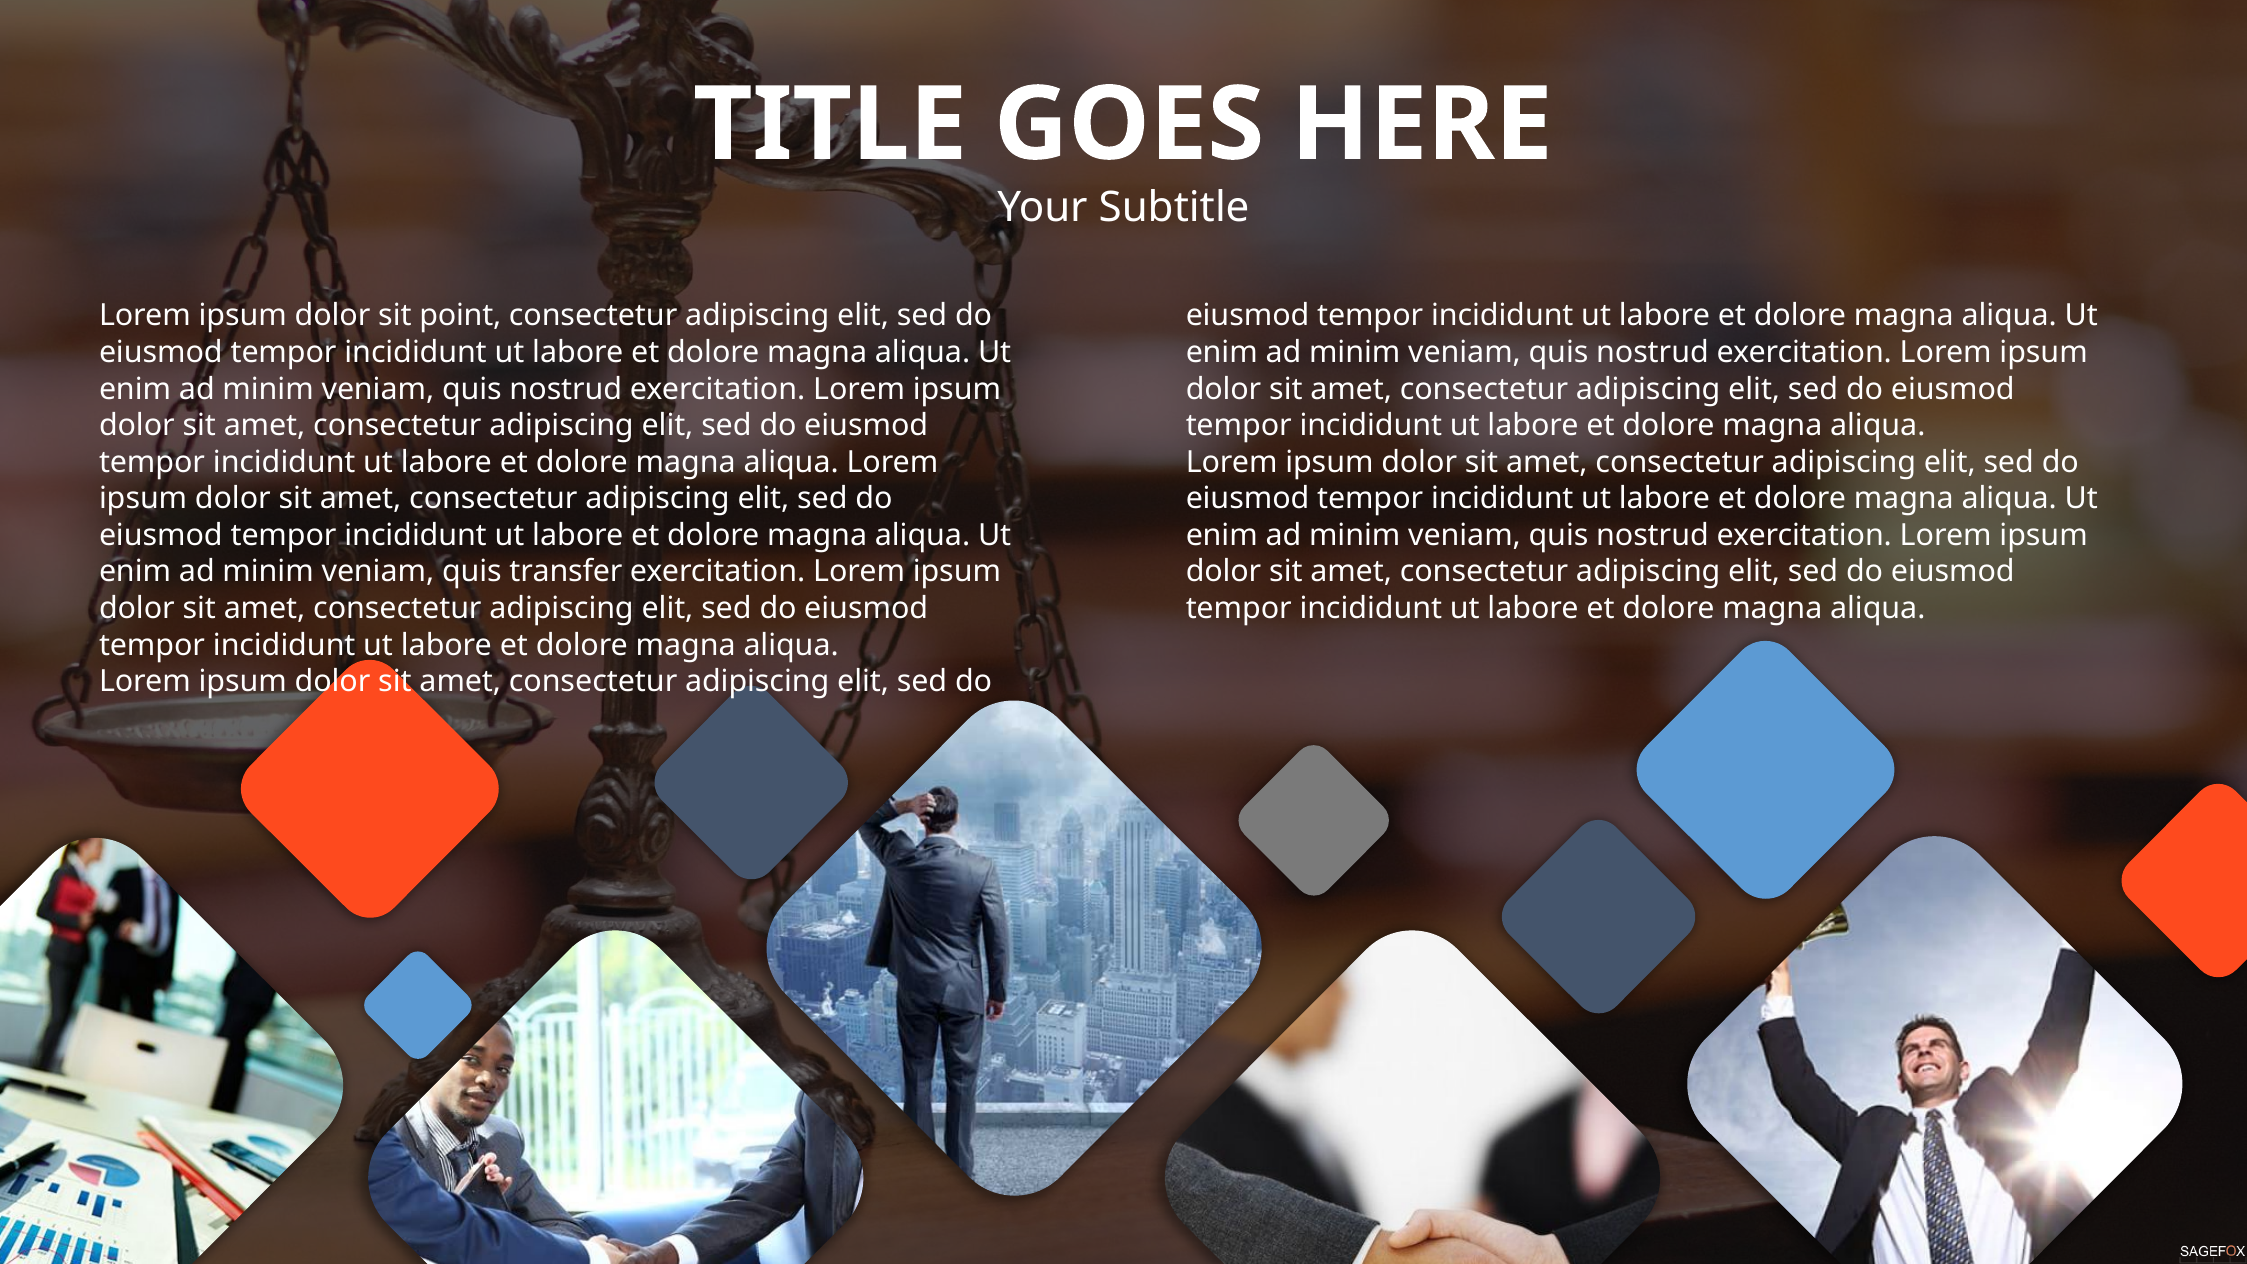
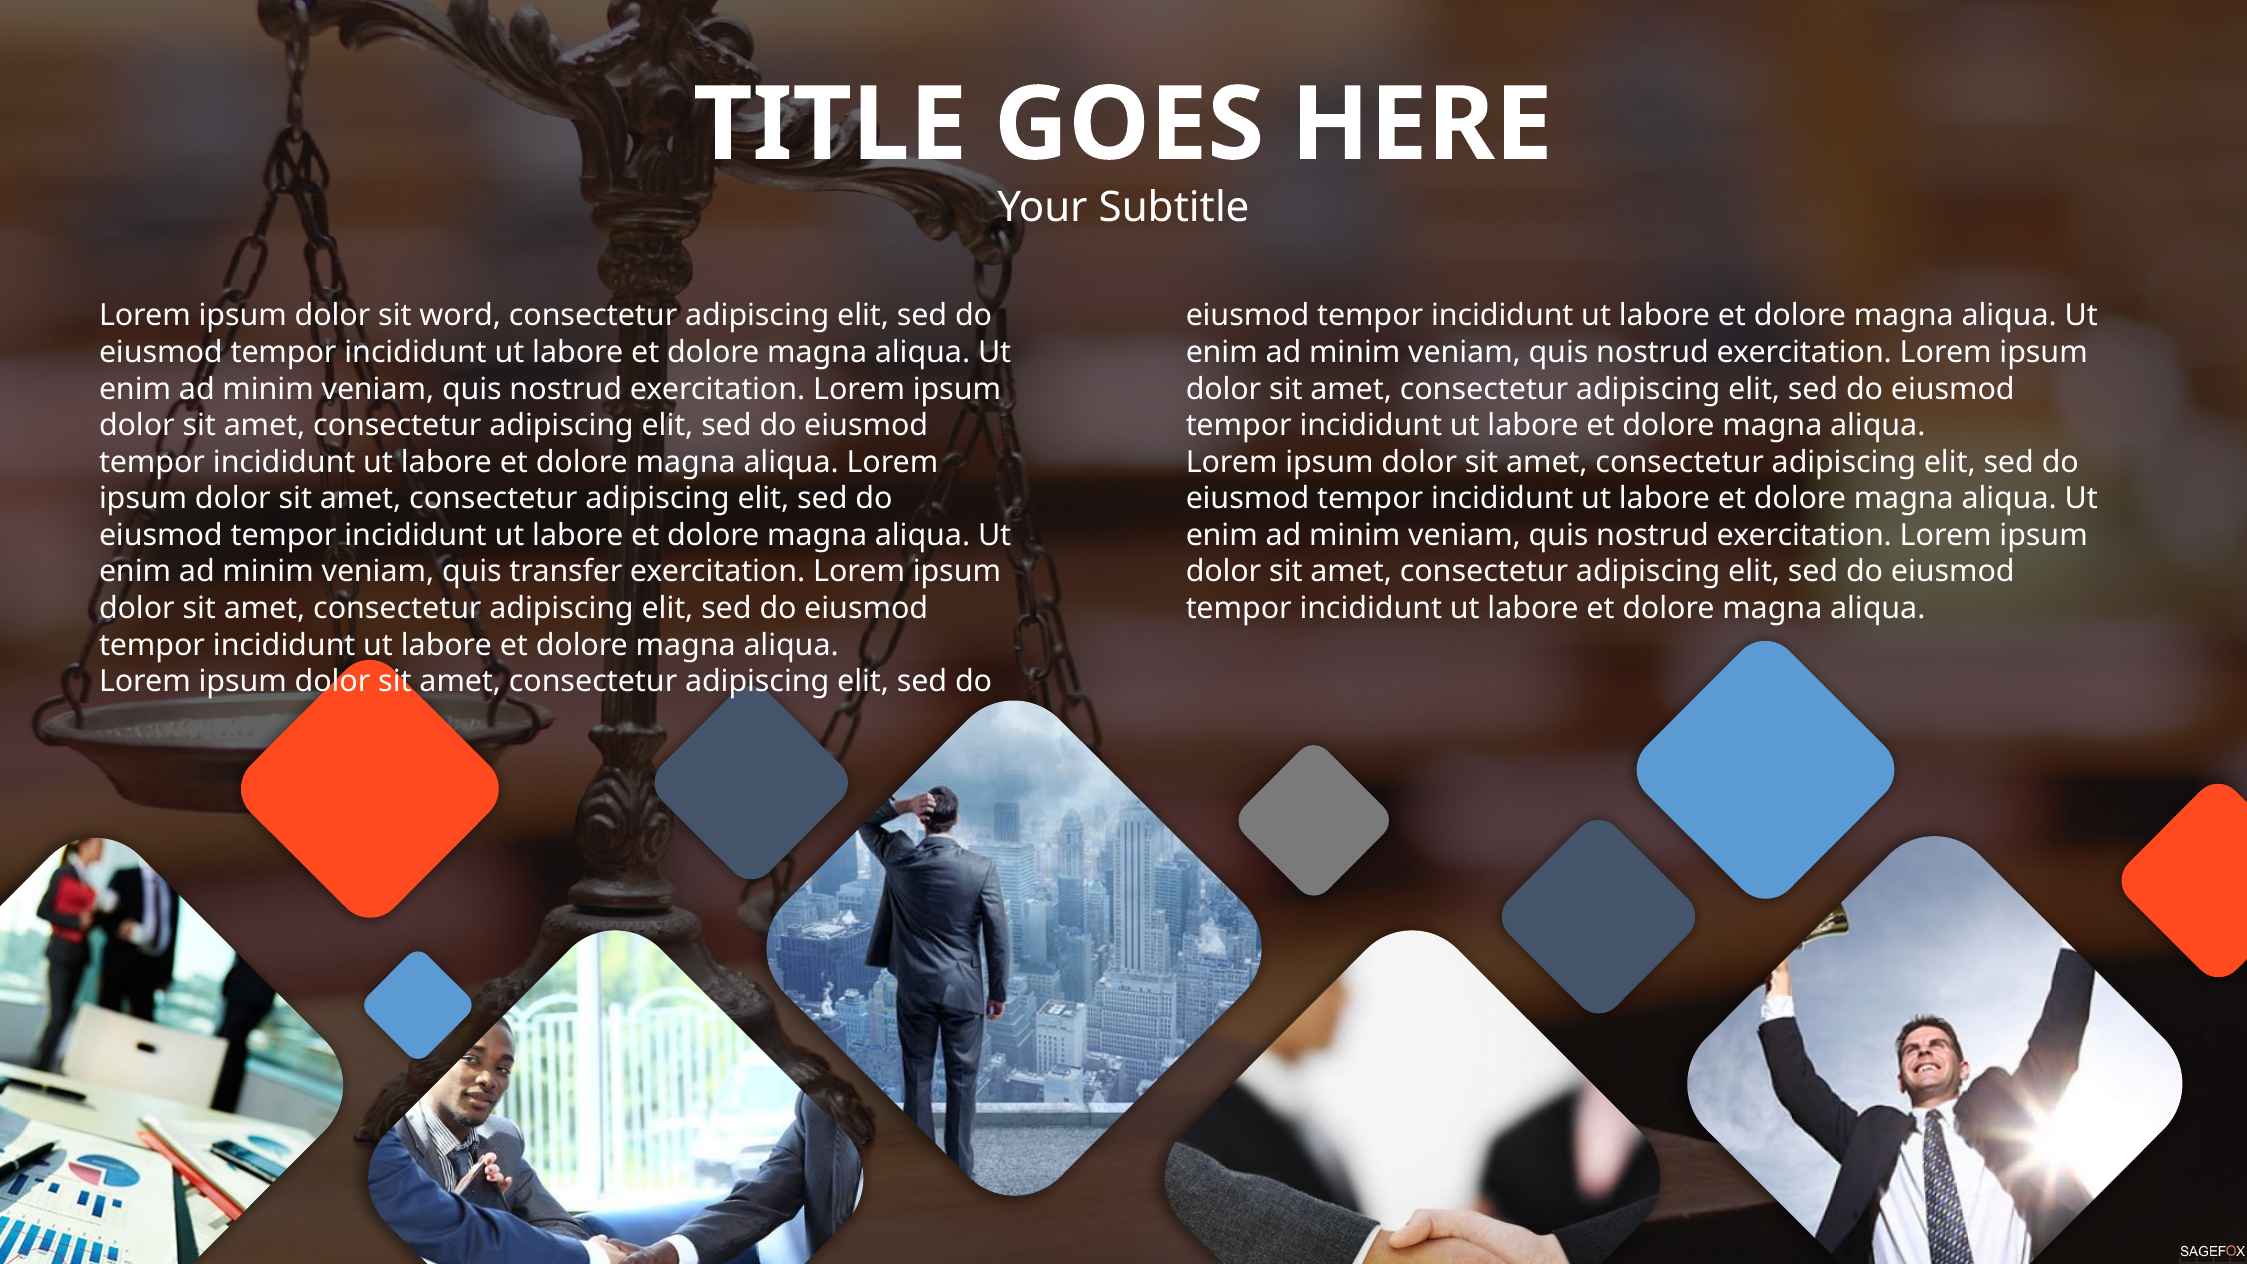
point: point -> word (460, 316)
